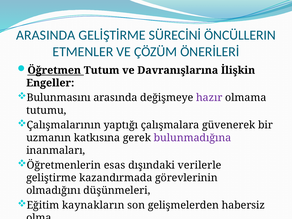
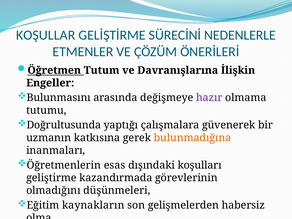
ARASINDA: ARASINDA -> KOŞULLAR (46, 35)
ÖNCÜLLERIN: ÖNCÜLLERIN -> NEDENLERLE (240, 35)
Çalışmalarının: Çalışmalarının -> Doğrultusunda (64, 125)
bulunmadığına colour: purple -> orange (192, 138)
verilerle: verilerle -> koşulları (200, 165)
